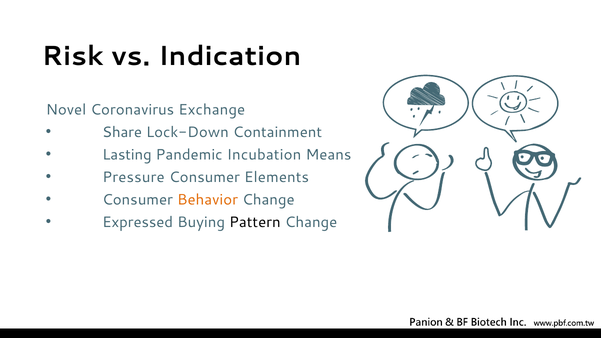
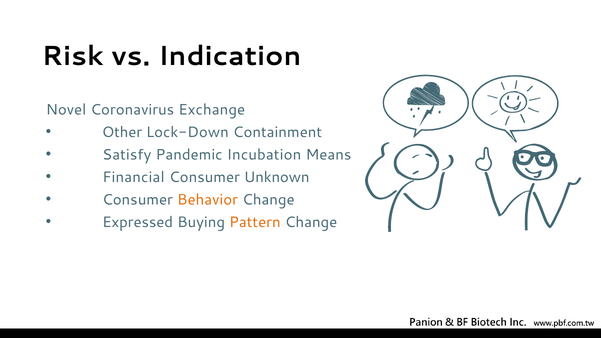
Share: Share -> Other (122, 132)
Lasting: Lasting -> Satisfy (127, 155)
Pressure: Pressure -> Financial (134, 177)
Elements: Elements -> Unknown (277, 177)
Pattern colour: black -> orange (255, 222)
